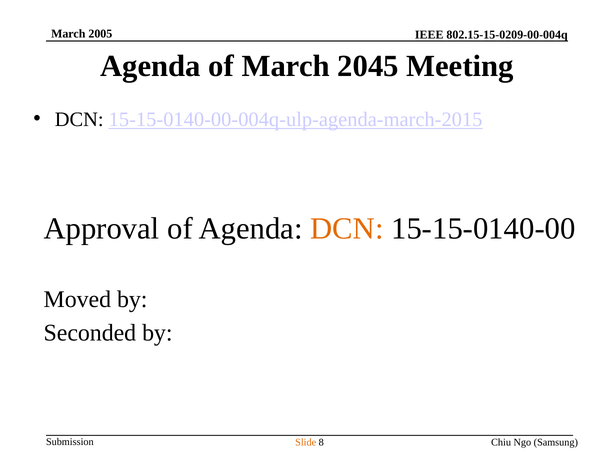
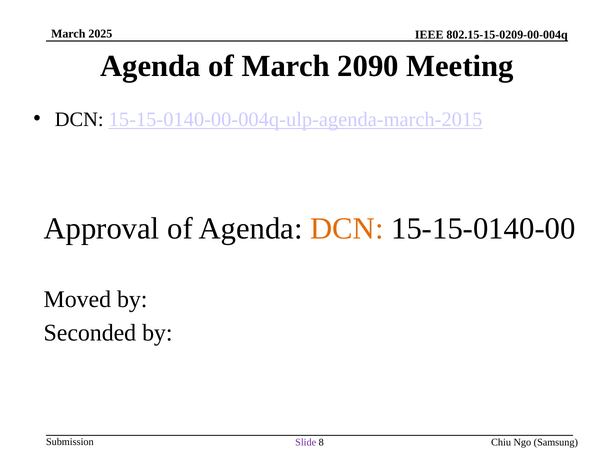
2005: 2005 -> 2025 (100, 34)
2045: 2045 -> 2090 (368, 66)
Slide colour: orange -> purple (306, 442)
